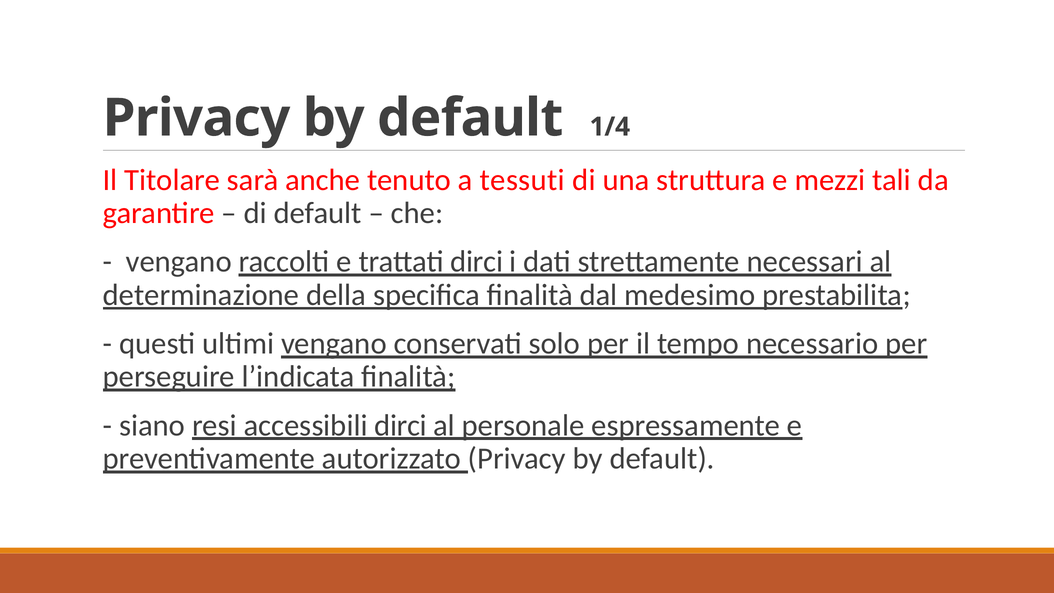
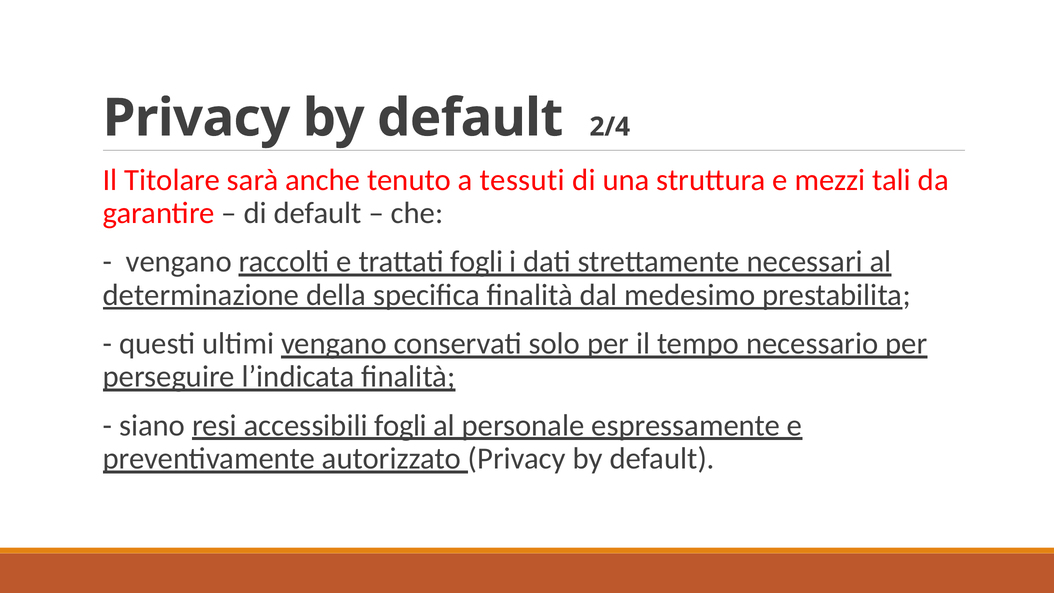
1/4: 1/4 -> 2/4 (610, 127)
trattati dirci: dirci -> fogli (477, 262)
accessibili dirci: dirci -> fogli (401, 425)
